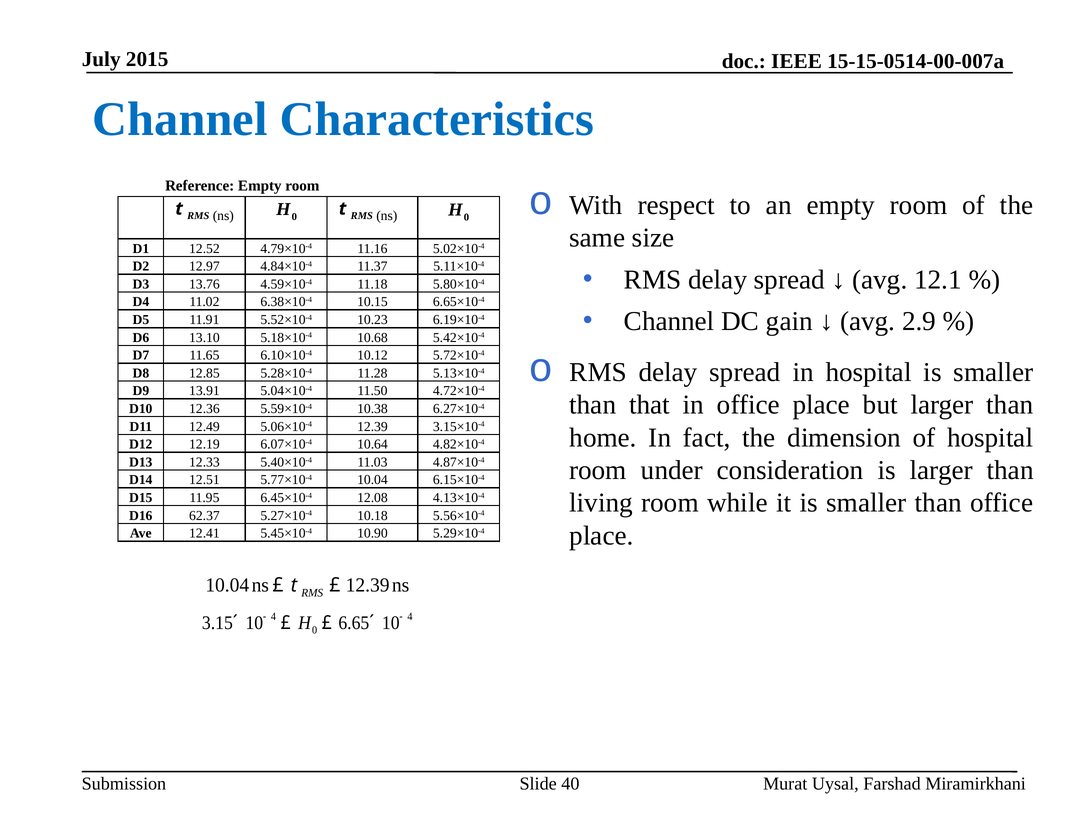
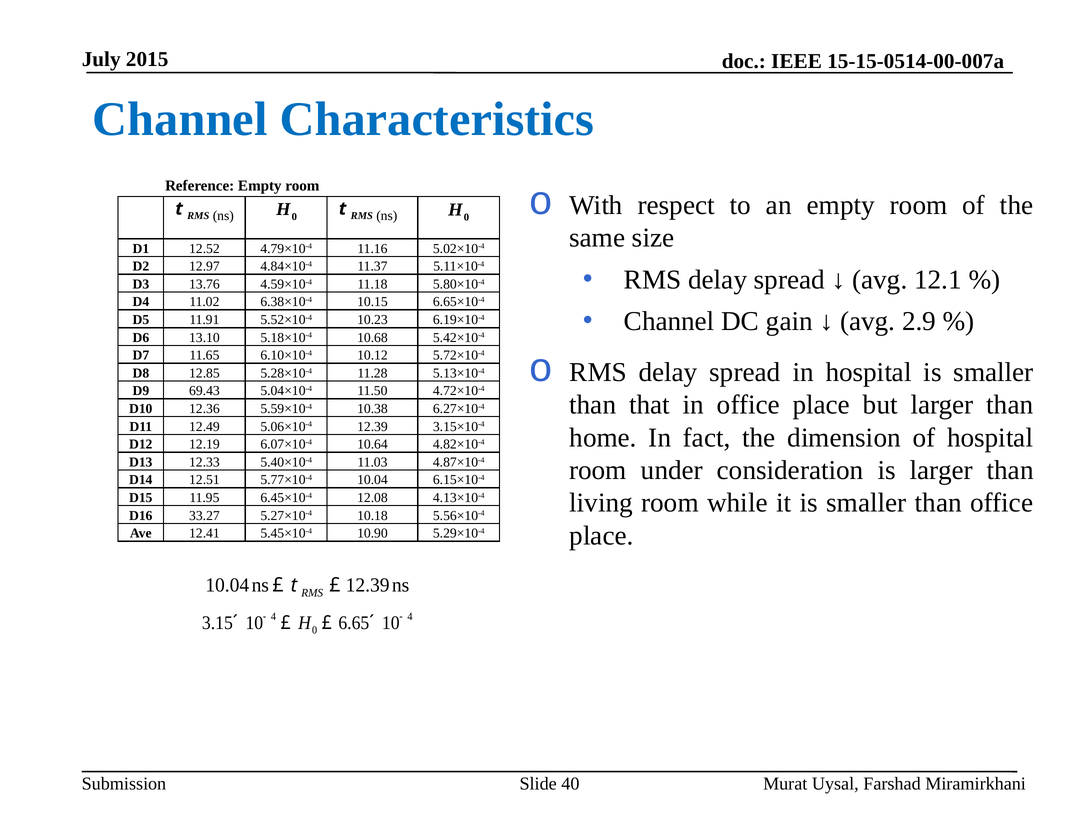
13.91: 13.91 -> 69.43 (204, 391)
62.37: 62.37 -> 33.27 (204, 516)
